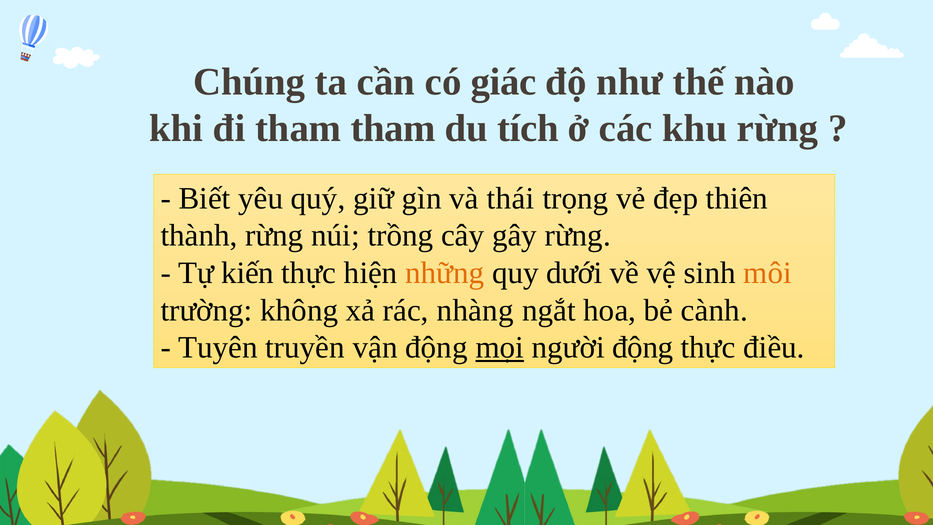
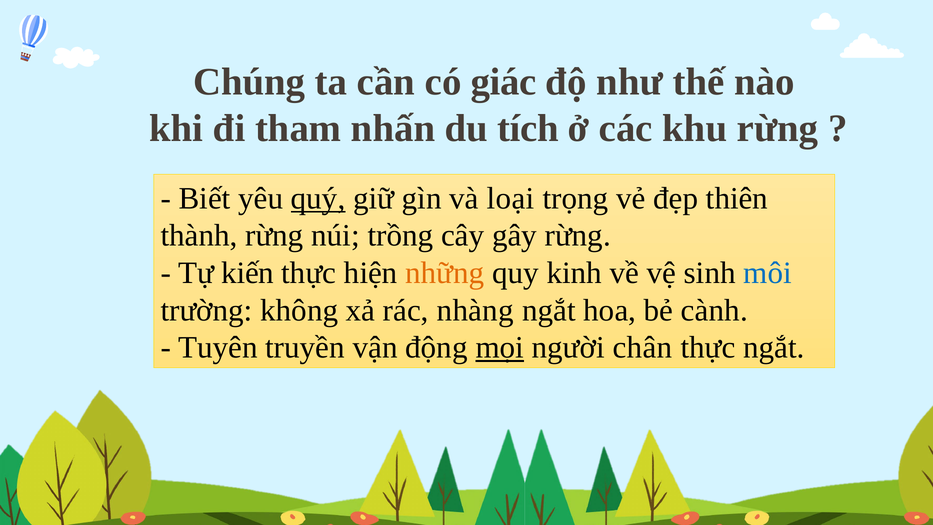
tham tham: tham -> nhấn (393, 128)
quý underline: none -> present (318, 198)
thái: thái -> loại (511, 198)
dưới: dưới -> kinh (574, 273)
môi colour: orange -> blue (768, 273)
người động: động -> chân (642, 348)
thực điều: điều -> ngắt (774, 348)
